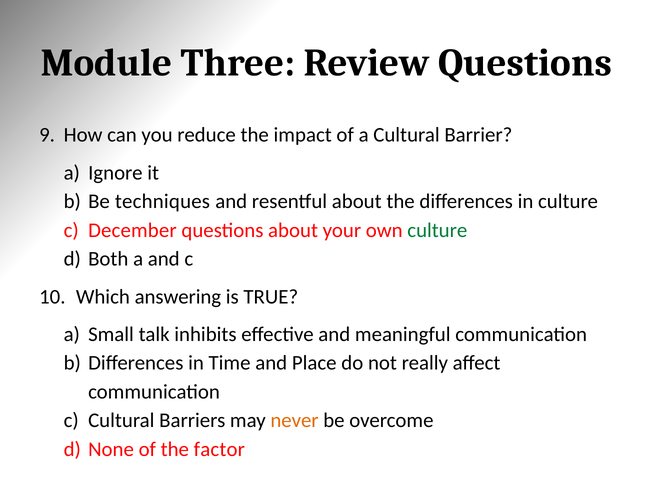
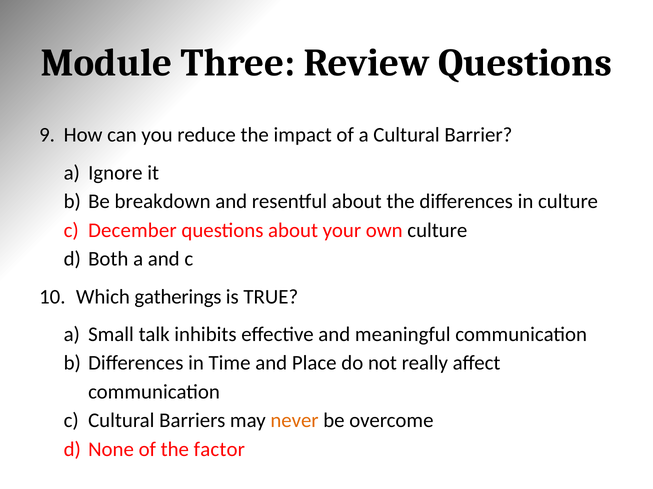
techniques: techniques -> breakdown (163, 202)
culture colour: green -> black (437, 231)
answering: answering -> gatherings (178, 297)
